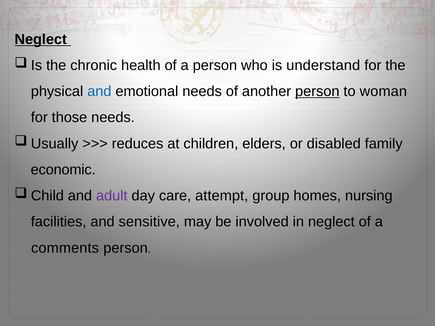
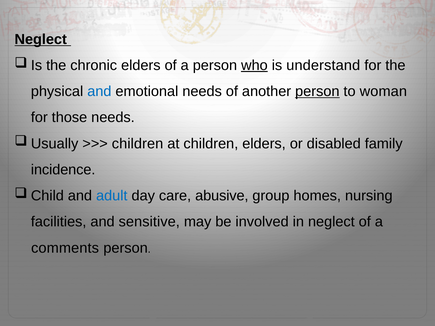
chronic health: health -> elders (141, 65)
who underline: none -> present (254, 65)
reduces: reduces -> children (138, 144)
economic: economic -> incidence (63, 170)
adult colour: purple -> blue (112, 196)
attempt: attempt -> abusive (222, 196)
